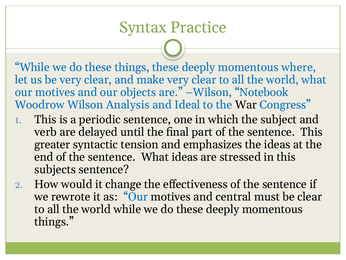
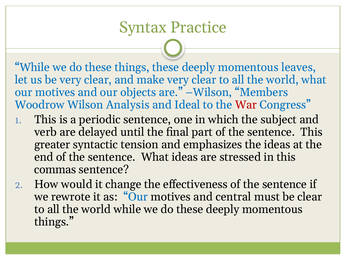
where: where -> leaves (299, 67)
Notebook: Notebook -> Members (261, 92)
War colour: black -> red (246, 105)
subjects: subjects -> commas (55, 169)
